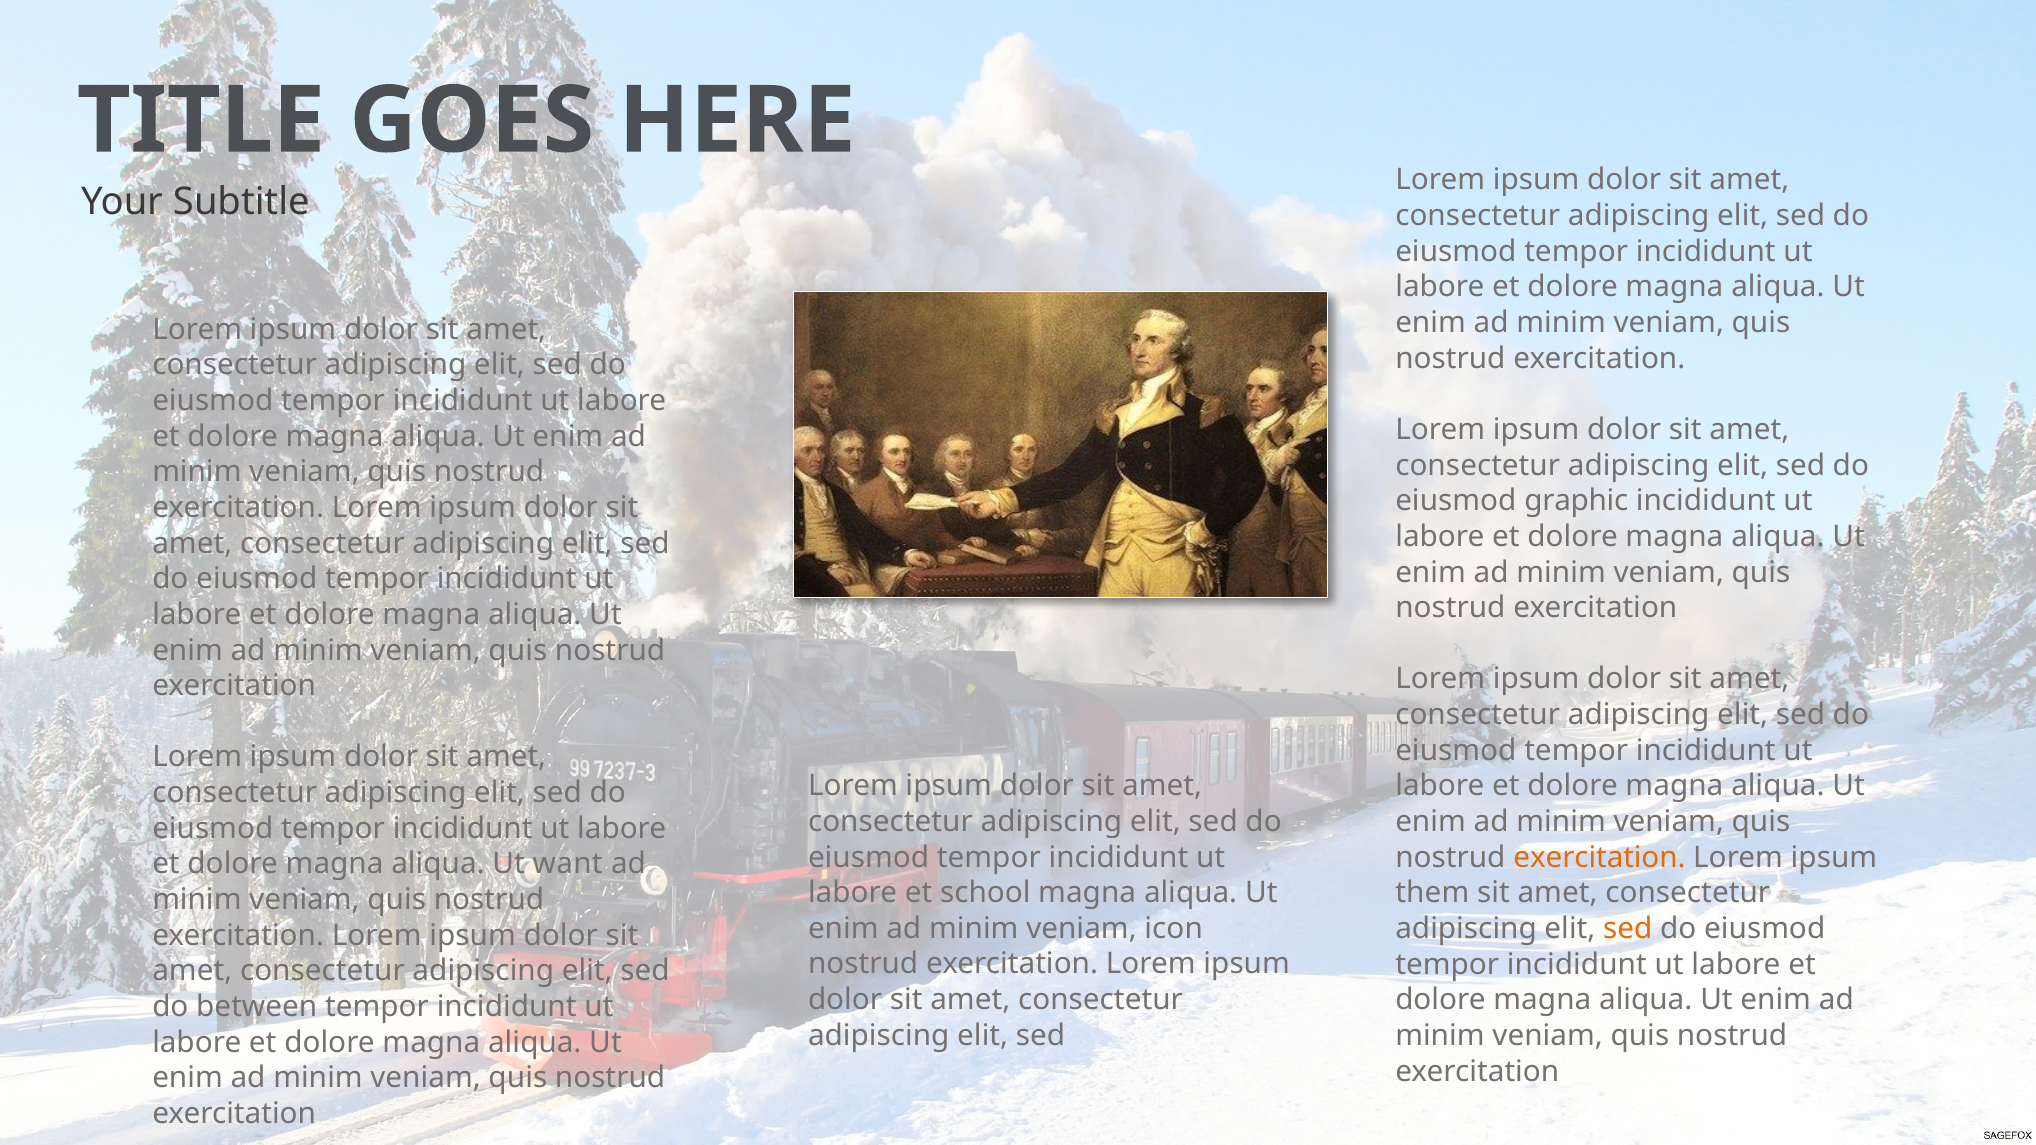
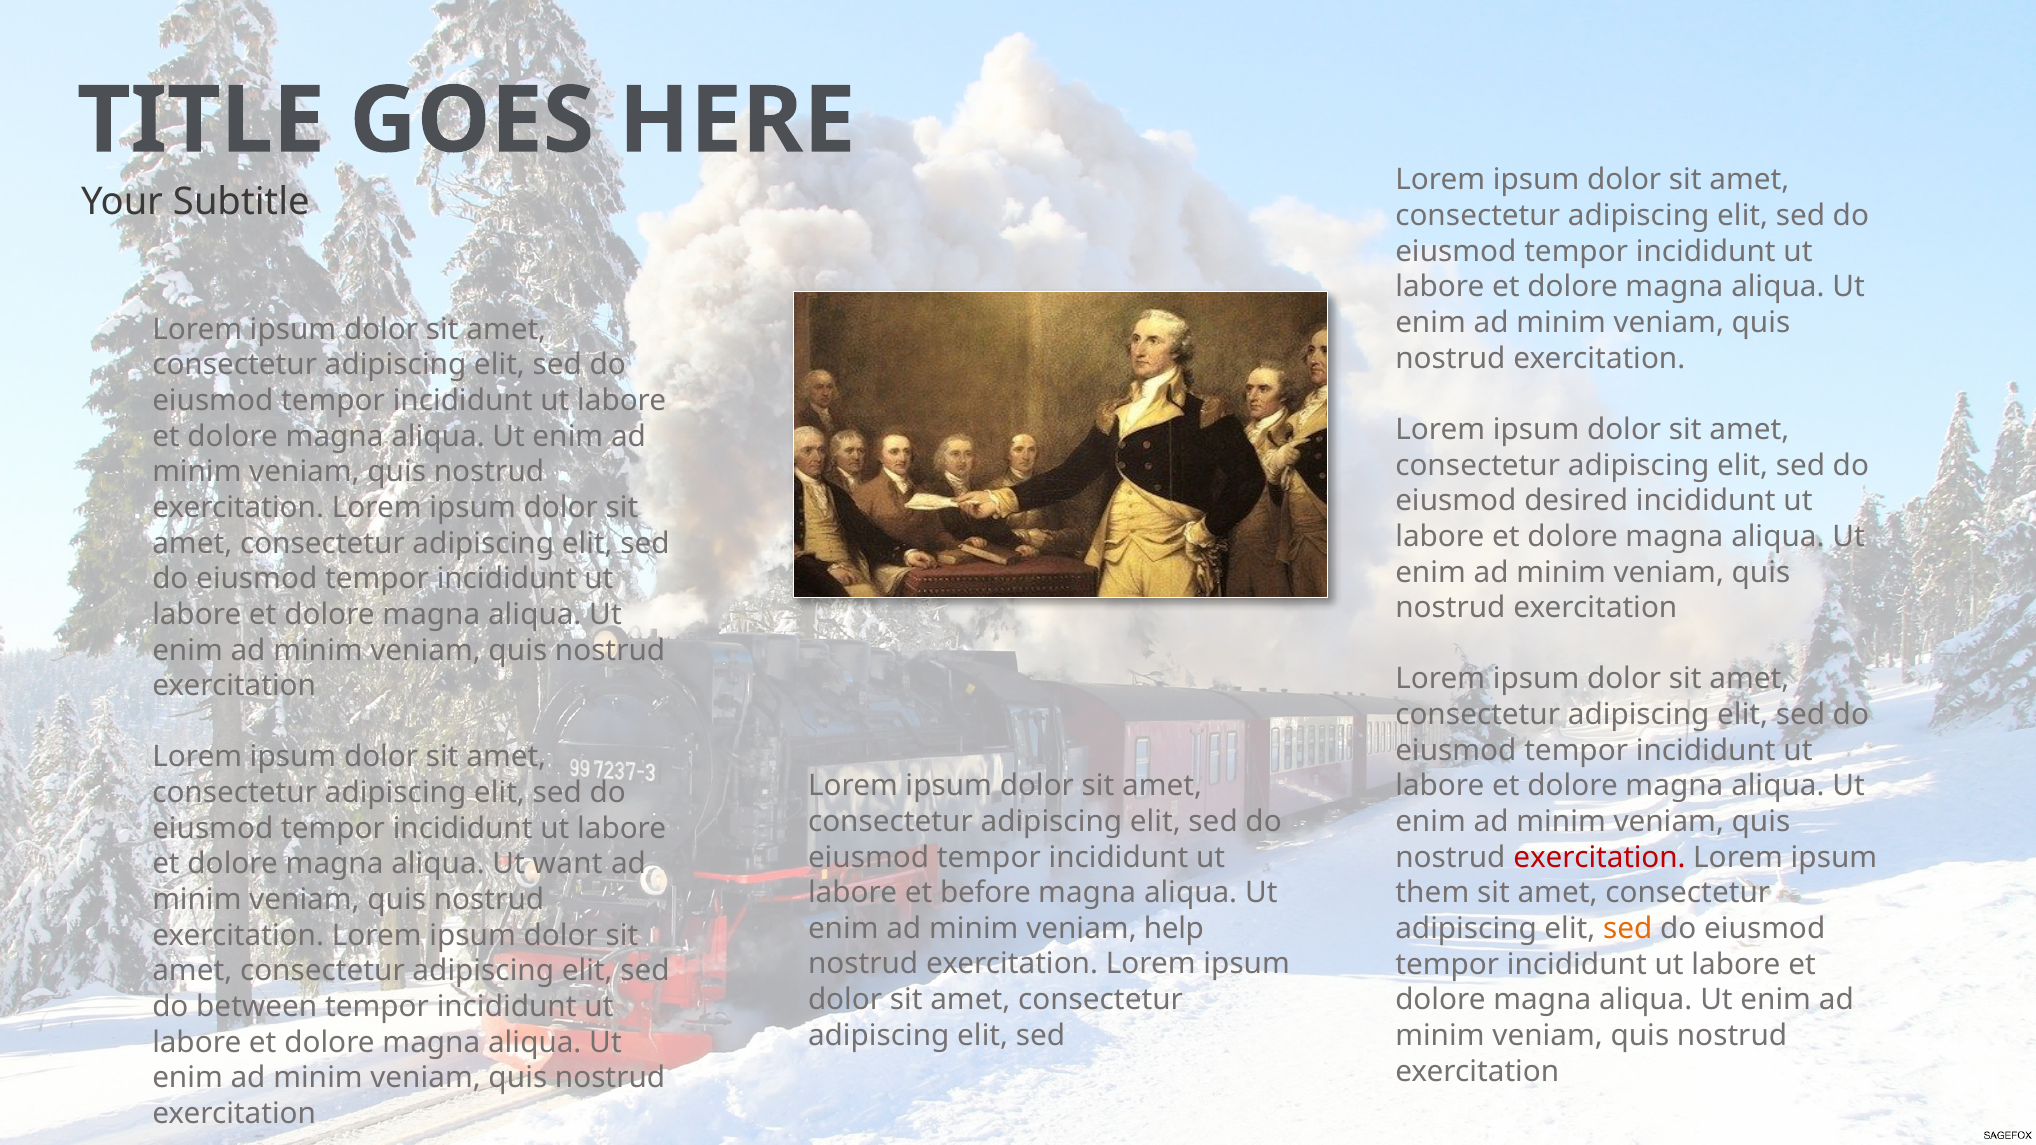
graphic: graphic -> desired (1576, 501)
exercitation colour: orange -> red (1599, 858)
school: school -> before (985, 893)
icon: icon -> help (1174, 929)
